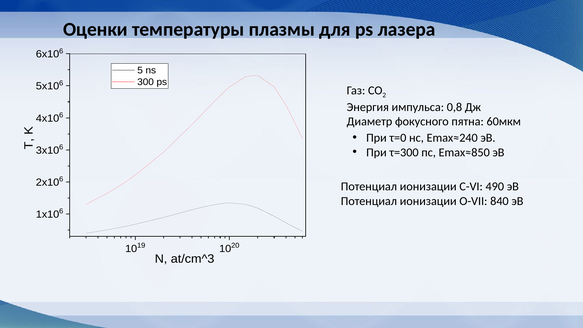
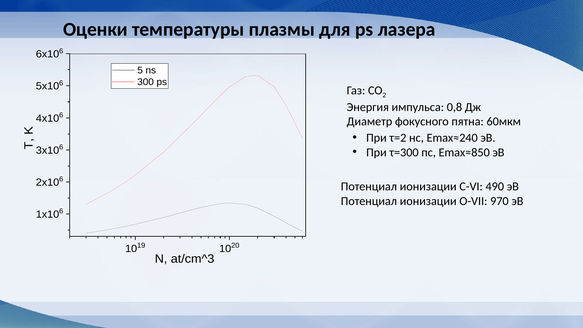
τ=0: τ=0 -> τ=2 (398, 138)
840: 840 -> 970 (499, 201)
